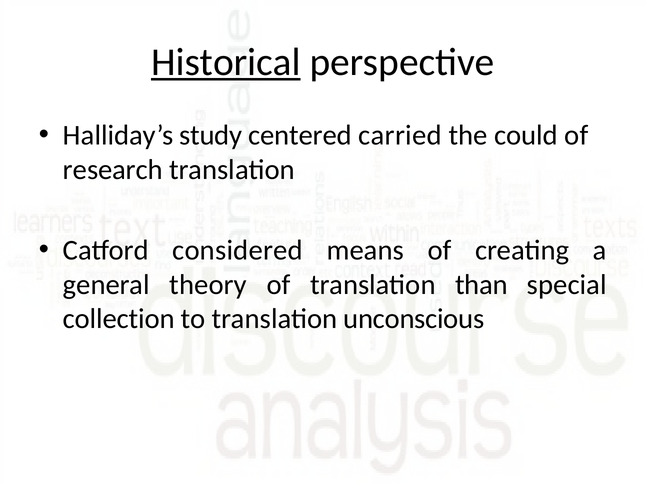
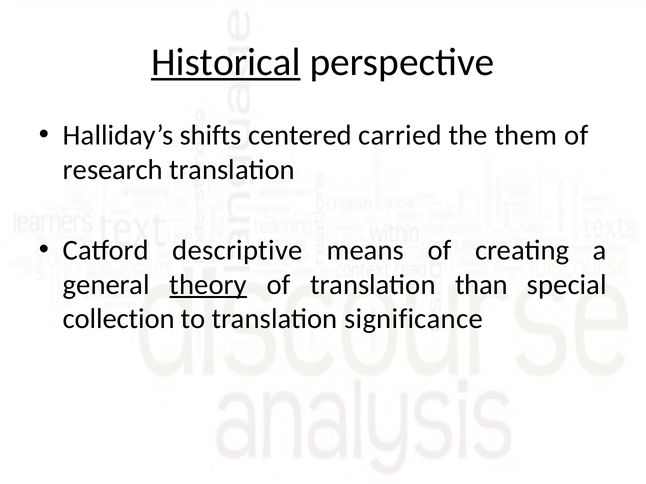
study: study -> shifts (211, 136)
could: could -> them (526, 136)
considered: considered -> descriptive (237, 250)
theory underline: none -> present (208, 285)
unconscious: unconscious -> significance (414, 319)
